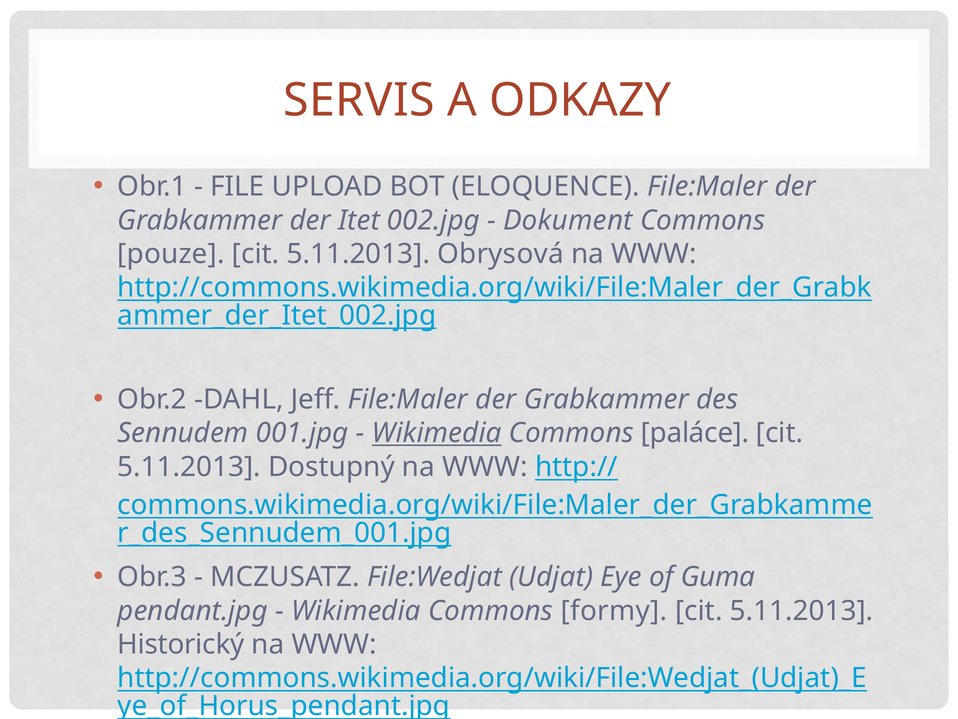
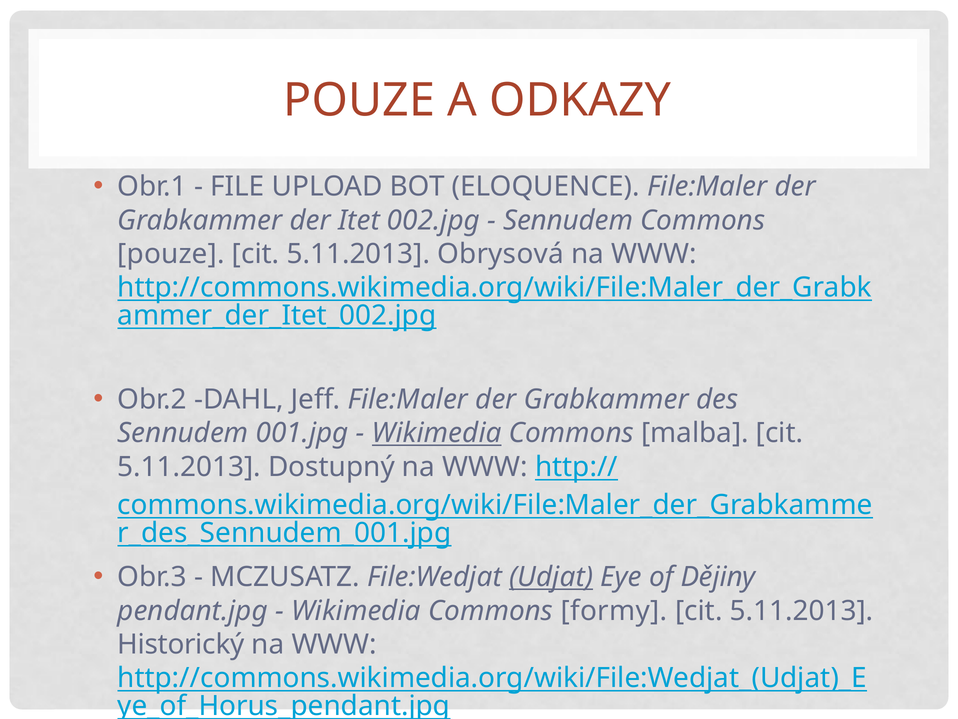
SERVIS: SERVIS -> POUZE (359, 100)
Dokument: Dokument -> Sennudem (568, 220)
paláce: paláce -> malba (695, 433)
Udjat underline: none -> present (551, 577)
Guma: Guma -> Dějiny (718, 577)
